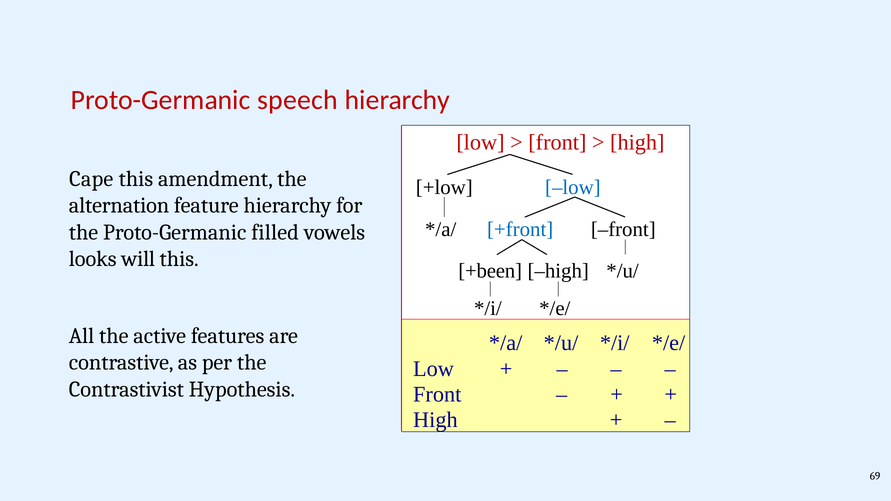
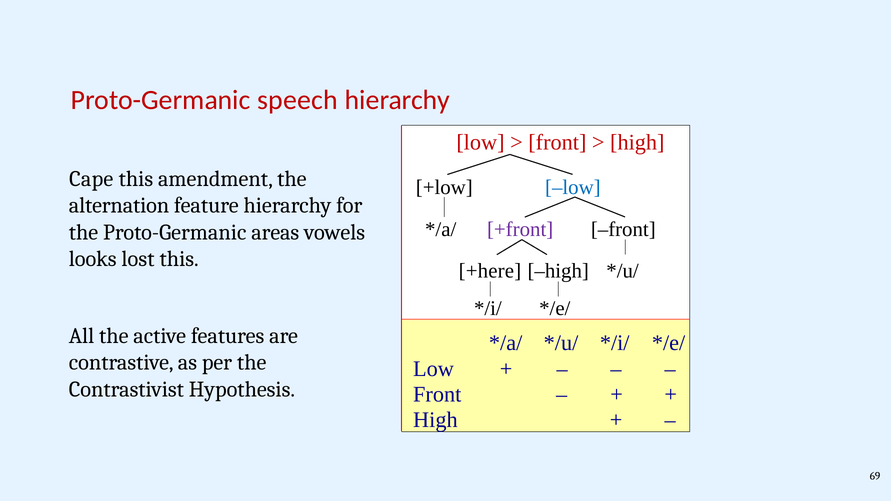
+front colour: blue -> purple (520, 229)
filled: filled -> areas (275, 232)
will: will -> lost (138, 259)
+been: +been -> +here (490, 271)
